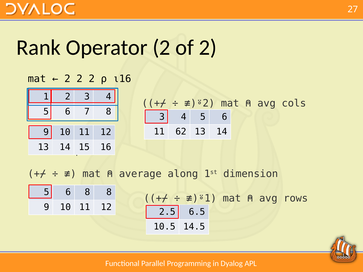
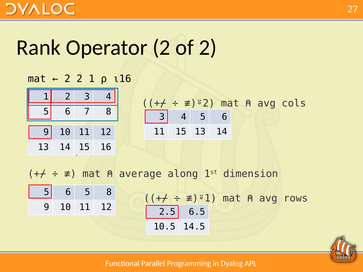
2 2 2: 2 -> 1 (92, 79)
11 62: 62 -> 15 (181, 132)
6 8: 8 -> 5 (87, 192)
